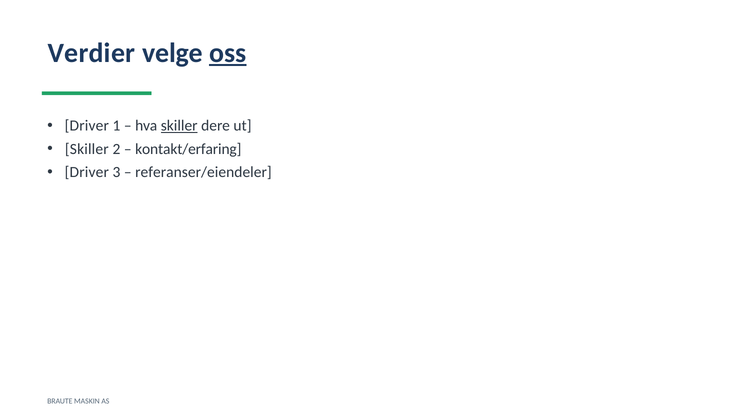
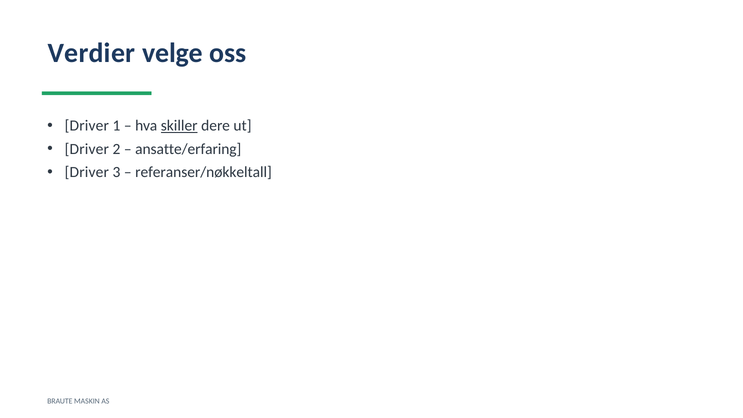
oss underline: present -> none (228, 53)
Skiller: Skiller -> Driver (87, 149)
kontakt/erfaring: kontakt/erfaring -> ansatte/erfaring (188, 149)
referanser/eiendeler: referanser/eiendeler -> referanser/nøkkeltall (203, 172)
